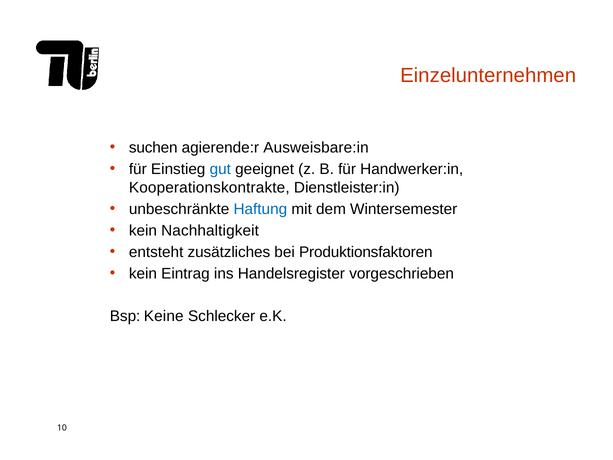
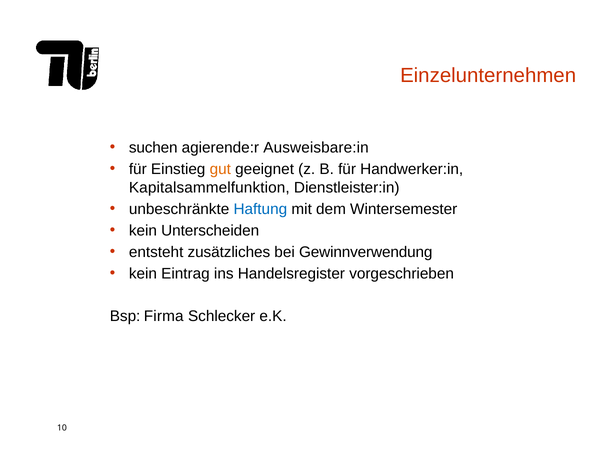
gut colour: blue -> orange (220, 169)
Kooperationskontrakte: Kooperationskontrakte -> Kapitalsammelfunktion (209, 188)
Nachhaltigkeit: Nachhaltigkeit -> Unterscheiden (210, 230)
Produktionsfaktoren: Produktionsfaktoren -> Gewinnverwendung (366, 252)
Keine: Keine -> Firma (164, 316)
